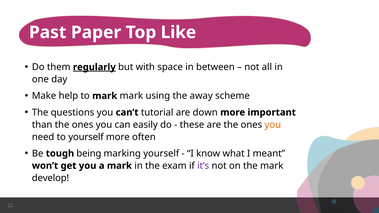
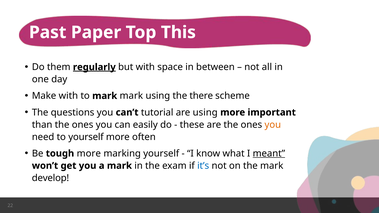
Like: Like -> This (178, 32)
Make help: help -> with (68, 96)
away: away -> there (201, 96)
are down: down -> using (205, 112)
tough being: being -> more (89, 154)
meant underline: none -> present (269, 154)
it’s colour: purple -> blue (203, 166)
